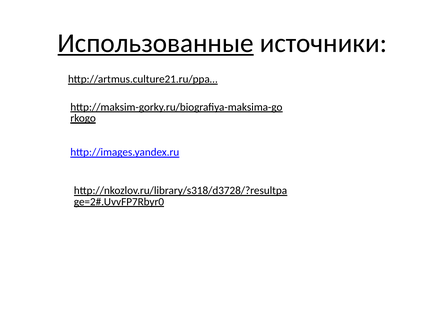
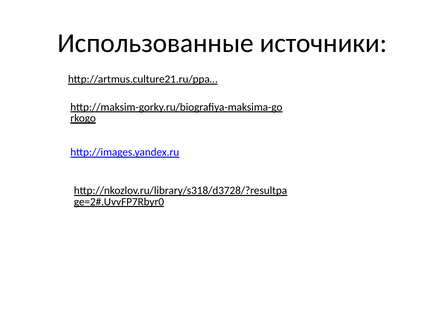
Использованные underline: present -> none (156, 43)
